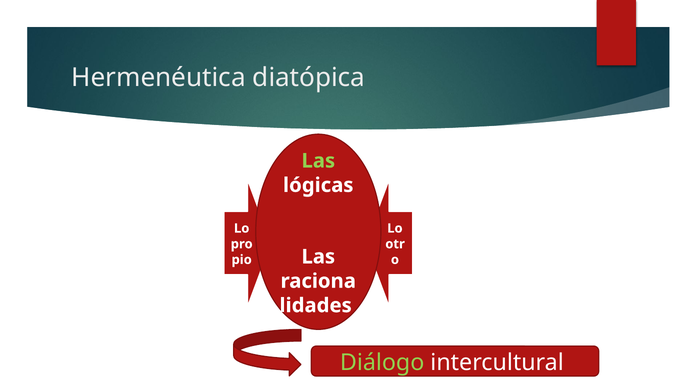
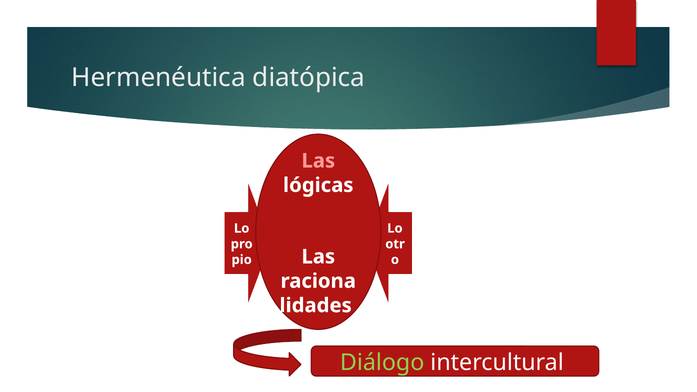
Las colour: light green -> pink (318, 161)
